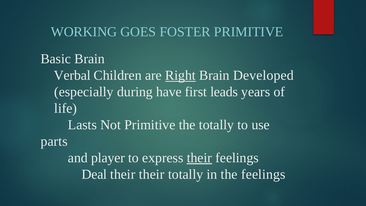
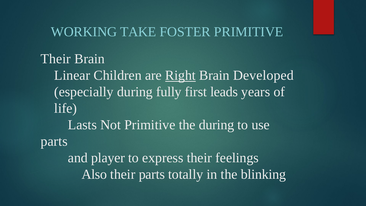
GOES: GOES -> TAKE (138, 32)
Basic: Basic -> Their (56, 59)
Verbal: Verbal -> Linear (72, 75)
have: have -> fully (169, 92)
the totally: totally -> during (217, 125)
their underline: present -> none (199, 158)
Deal: Deal -> Also (94, 174)
their their: their -> parts (152, 174)
the feelings: feelings -> blinking (263, 174)
